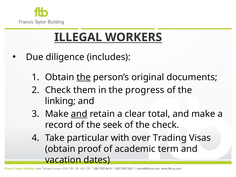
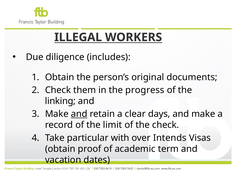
the underline: present -> none (84, 77)
total: total -> days (159, 114)
seek: seek -> limit (113, 125)
Trading: Trading -> Intends (170, 138)
